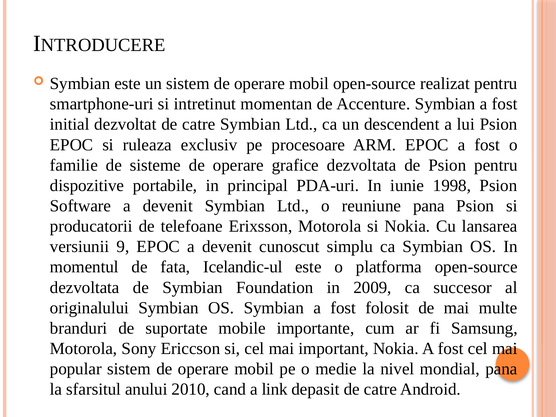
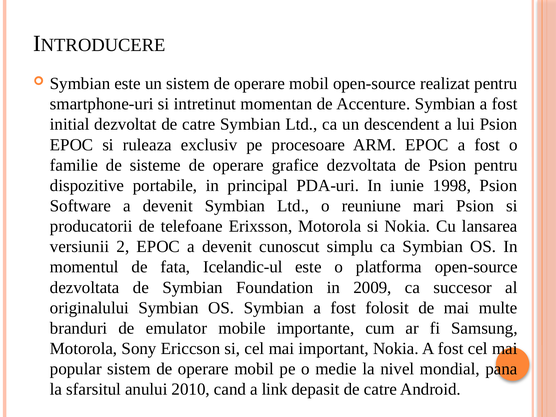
reuniune pana: pana -> mari (429, 206)
9: 9 -> 2 (123, 247)
suportate: suportate -> emulator (176, 328)
